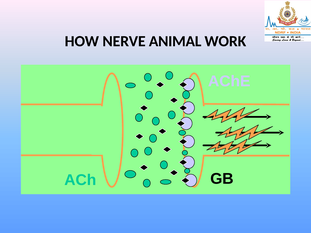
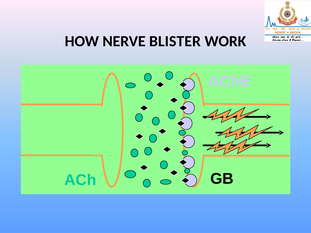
ANIMAL: ANIMAL -> BLISTER (175, 41)
